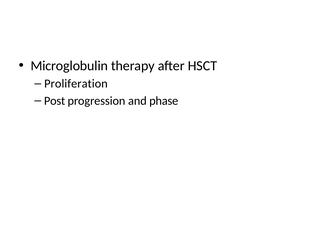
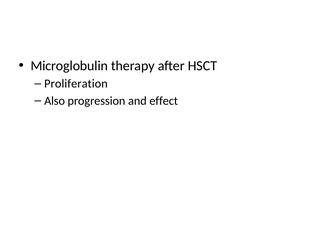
Post: Post -> Also (55, 101)
phase: phase -> effect (164, 101)
